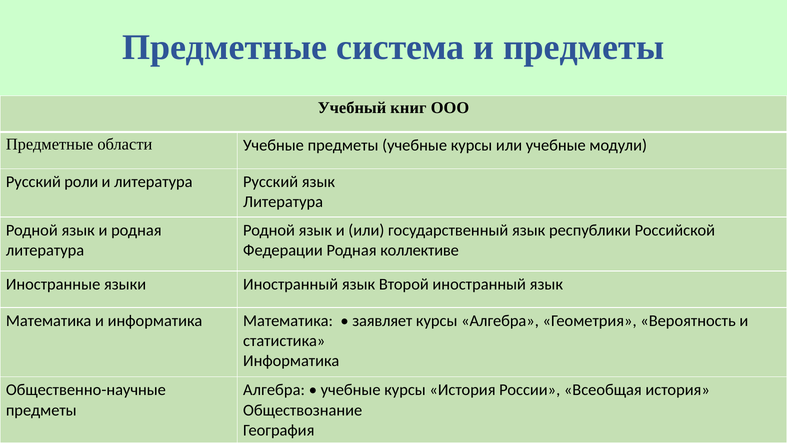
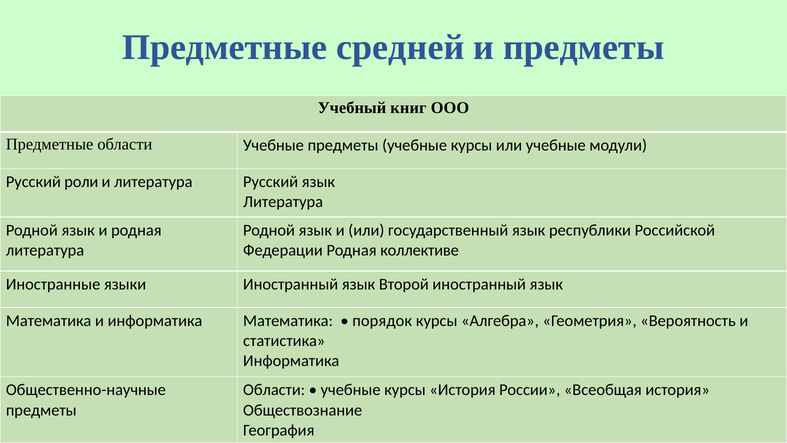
система: система -> средней (400, 48)
заявляет: заявляет -> порядок (382, 321)
Алгебра: Алгебра -> Области (274, 390)
